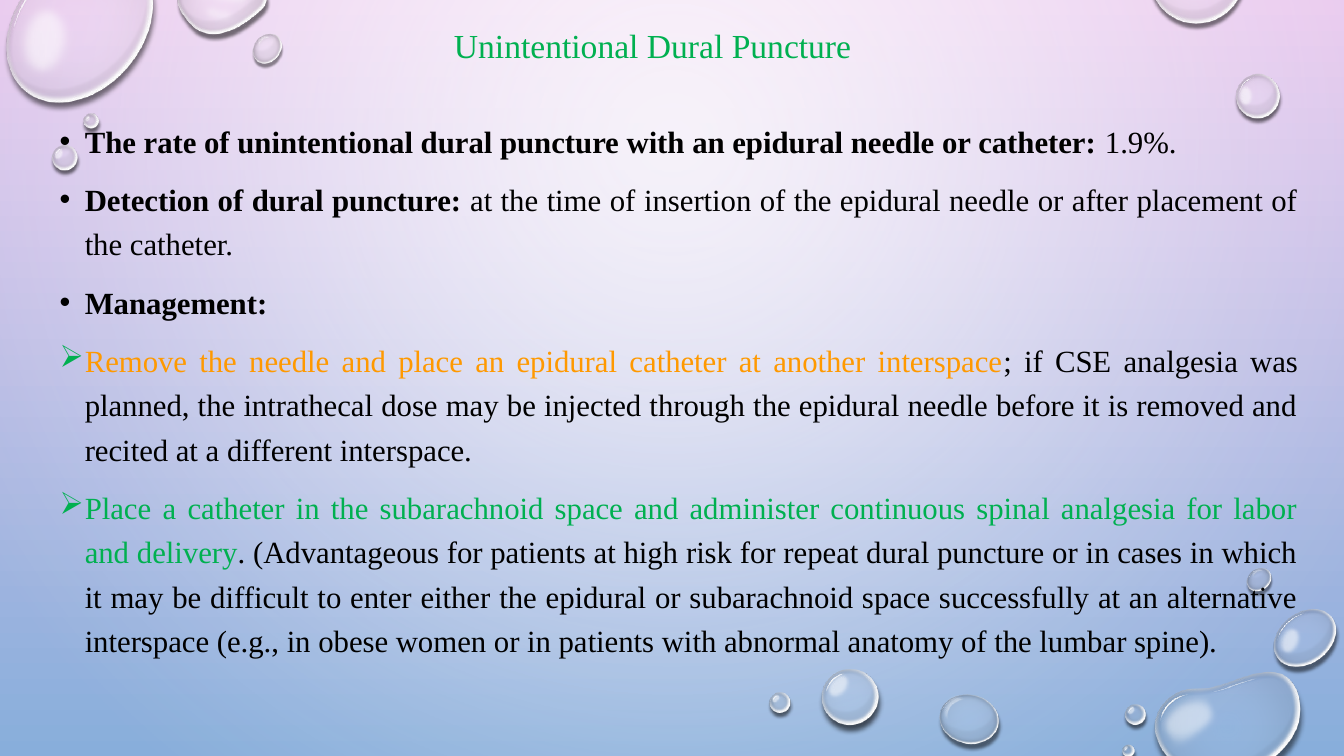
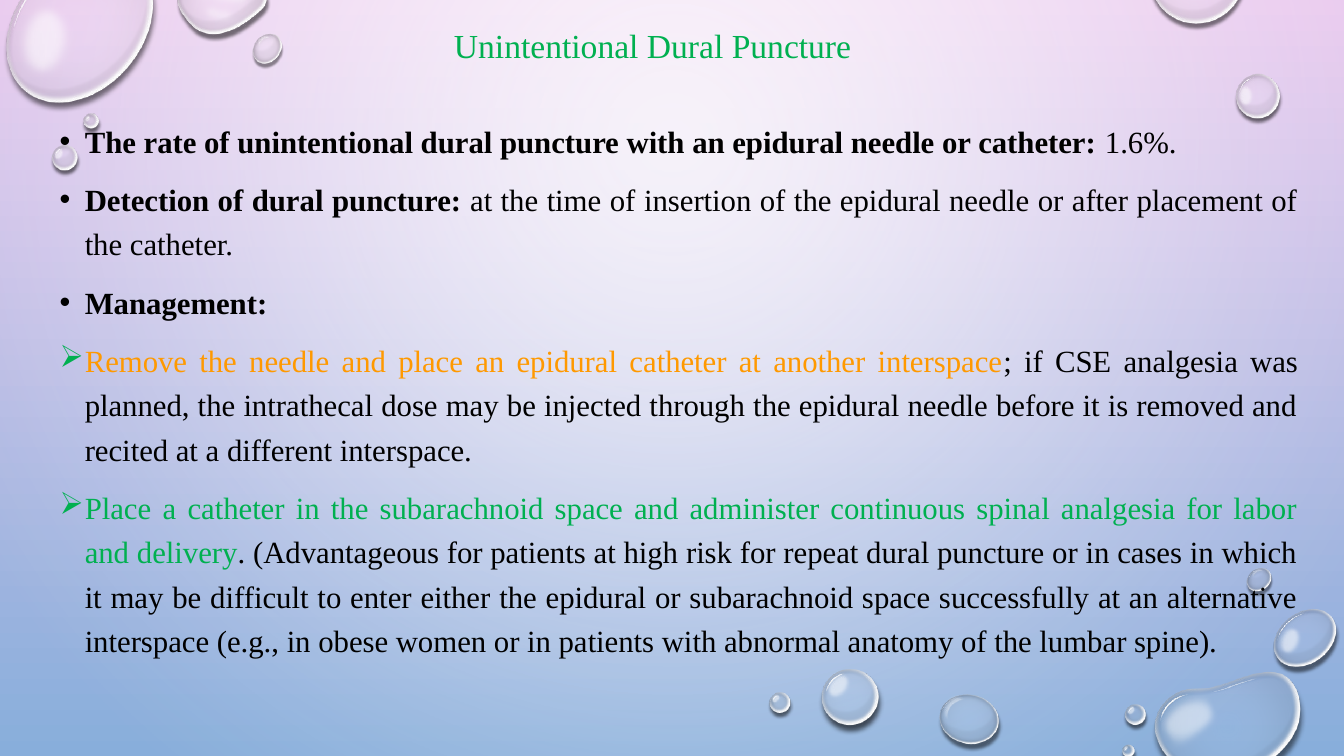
1.9%: 1.9% -> 1.6% (1141, 143)
